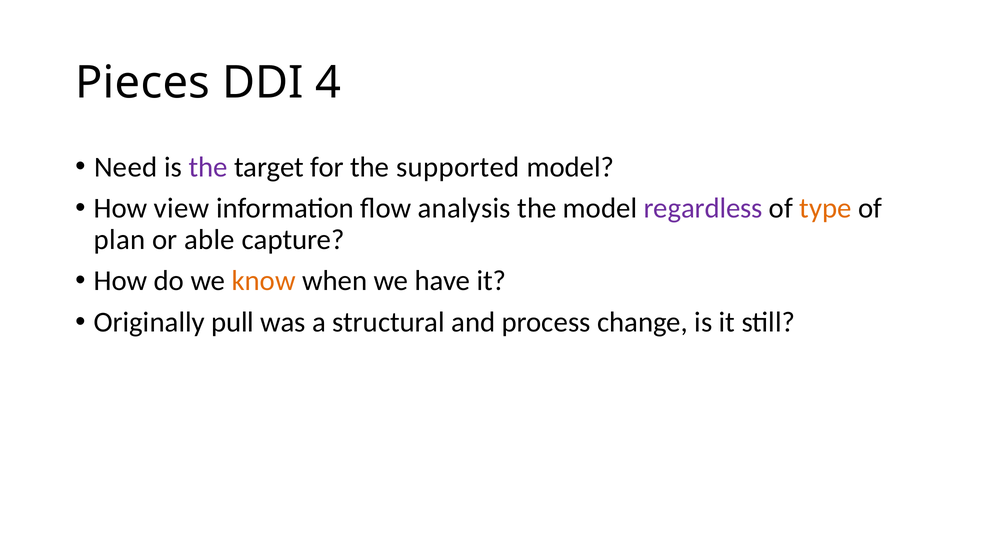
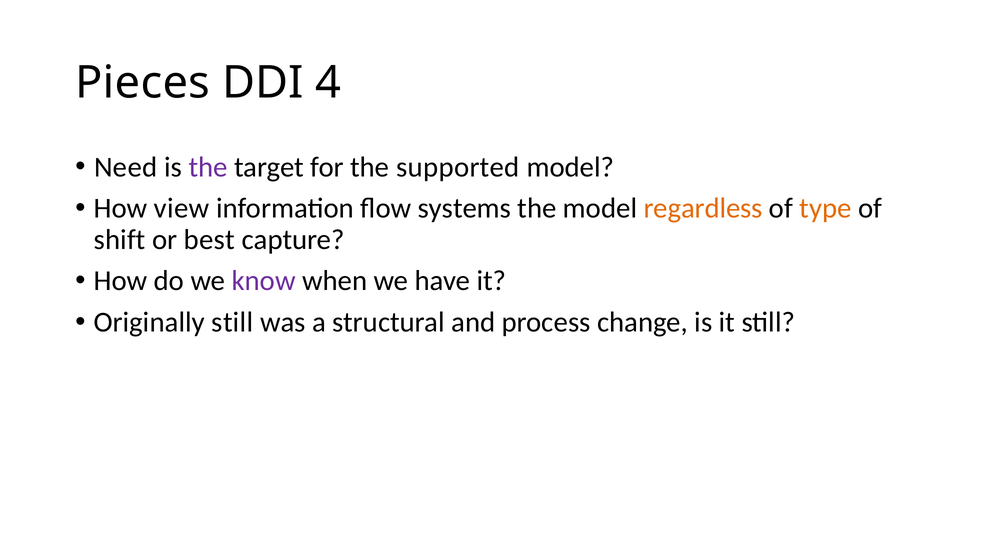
analysis: analysis -> systems (464, 208)
regardless colour: purple -> orange (703, 208)
plan: plan -> shift (120, 239)
able: able -> best (209, 239)
know colour: orange -> purple (264, 281)
Originally pull: pull -> still (232, 322)
